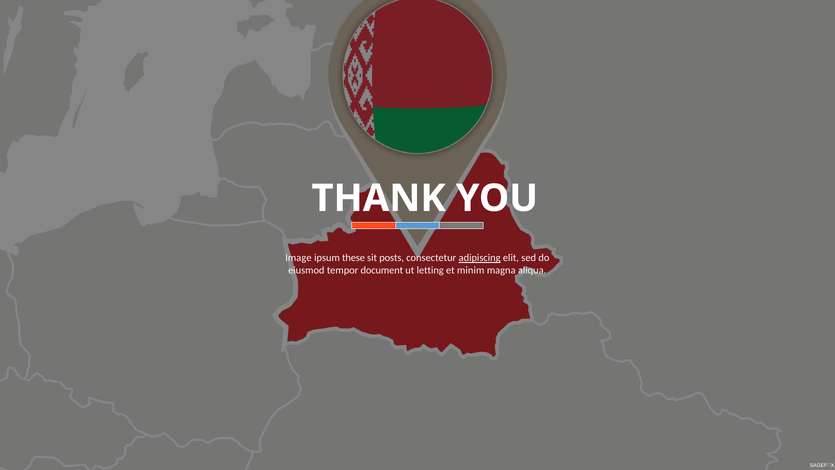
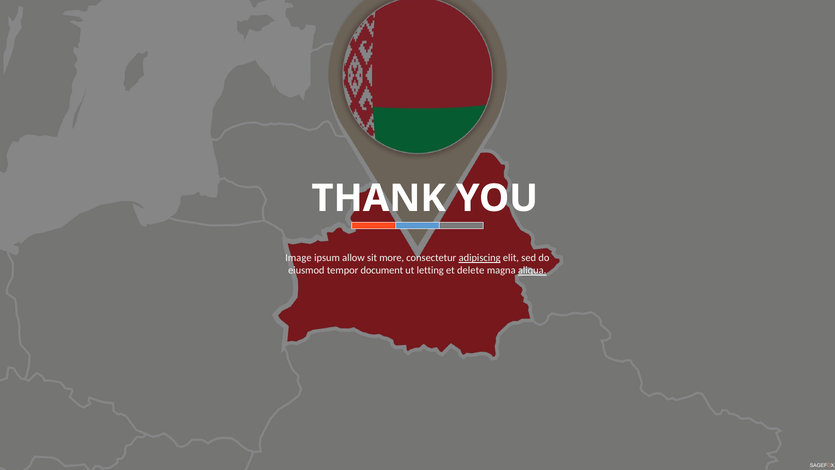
these: these -> allow (353, 258)
posts: posts -> more (392, 258)
minim: minim -> delete (471, 270)
aliqua underline: none -> present (532, 270)
